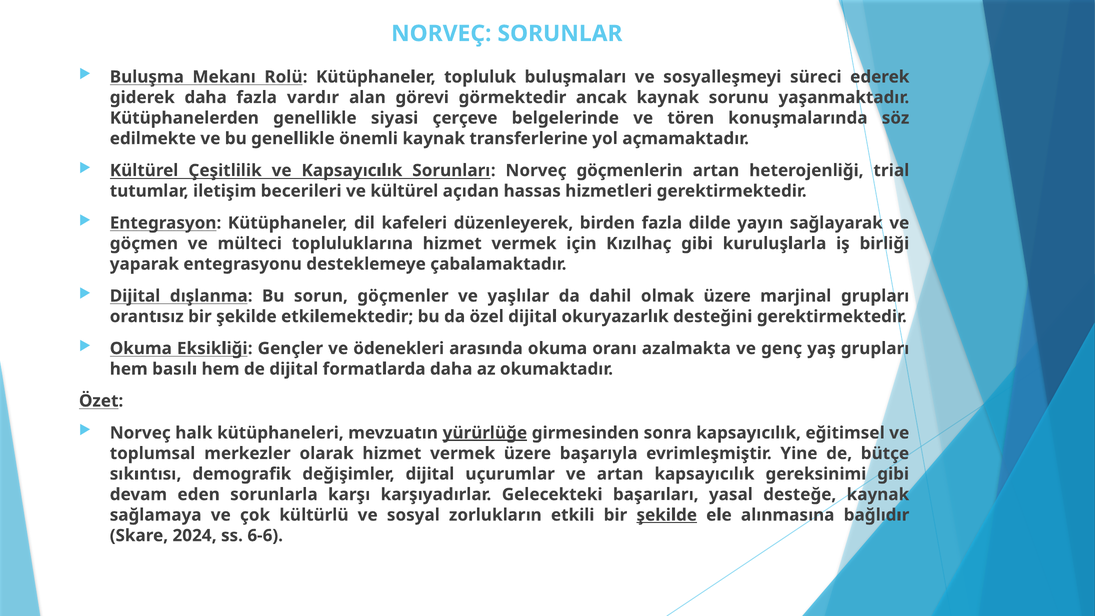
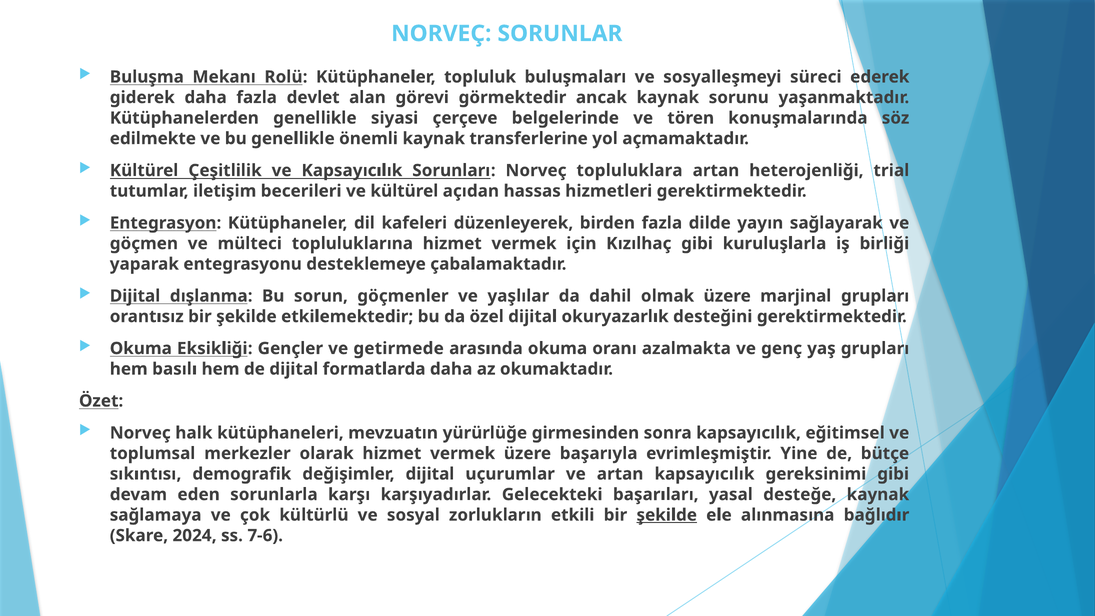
vardır: vardır -> devlet (313, 97)
göçmenlerin: göçmenlerin -> topluluklara (630, 170)
ödenekleri: ödenekleri -> getirmede (399, 348)
yürürlüğe underline: present -> none (485, 433)
6-6: 6-6 -> 7-6 (265, 536)
